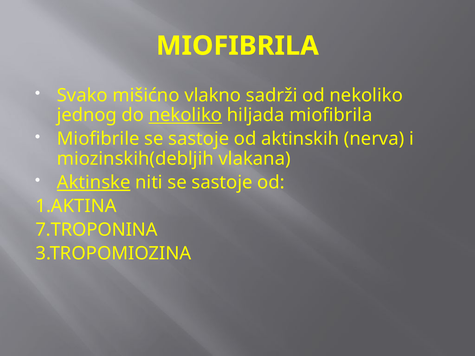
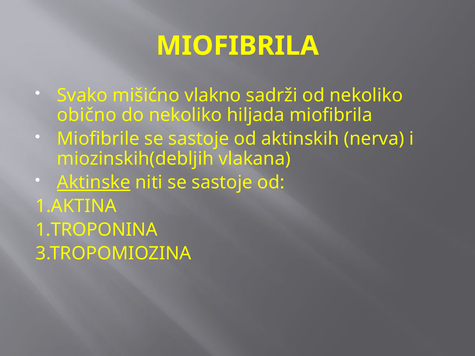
jednog: jednog -> obično (87, 115)
nekoliko underline: present -> none (185, 115)
7.TROPONINA: 7.TROPONINA -> 1.TROPONINA (97, 230)
